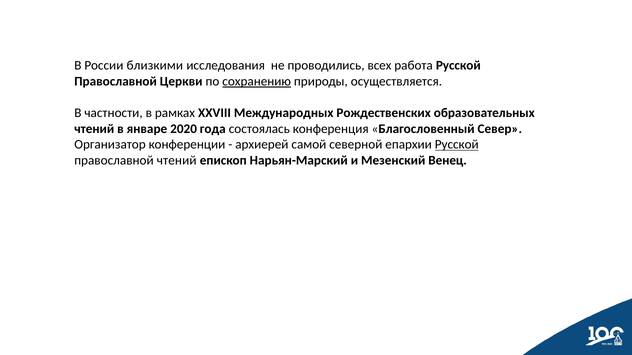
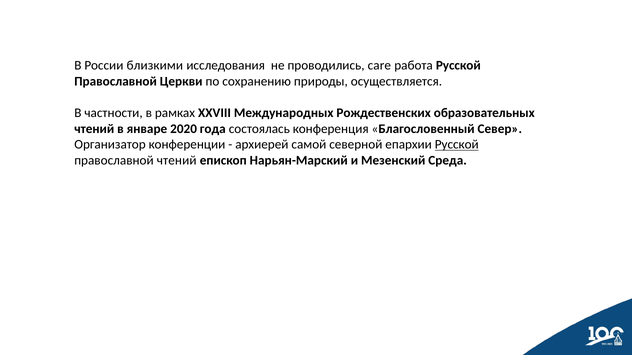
всех: всех -> care (379, 66)
сохранению underline: present -> none (257, 82)
Венец: Венец -> Среда (448, 161)
